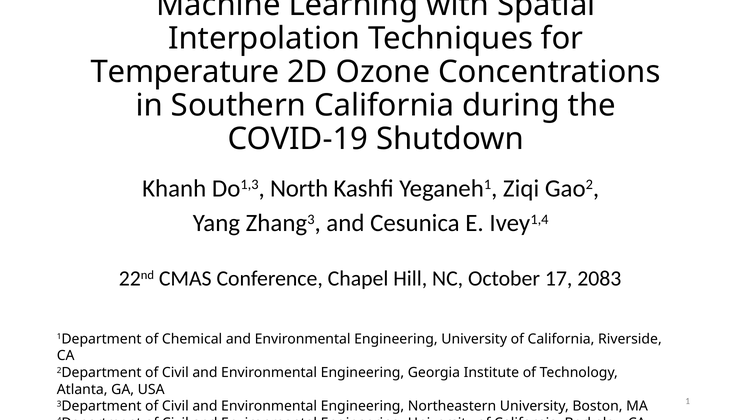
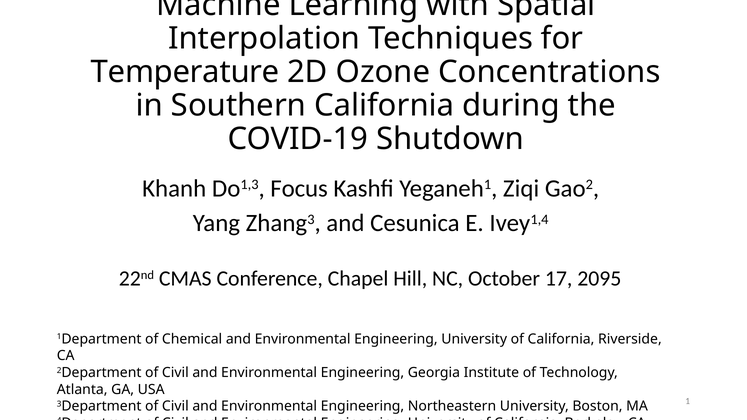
North: North -> Focus (299, 189)
2083: 2083 -> 2095 (599, 278)
